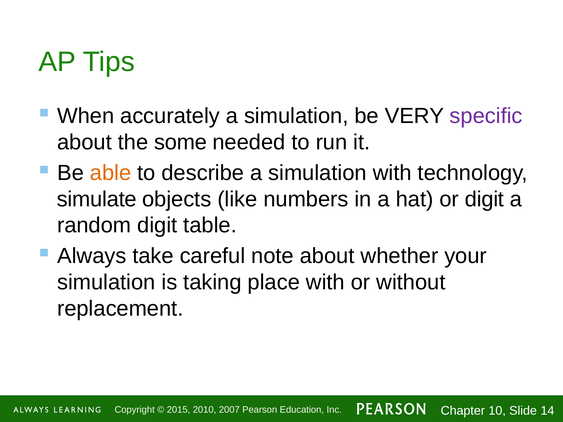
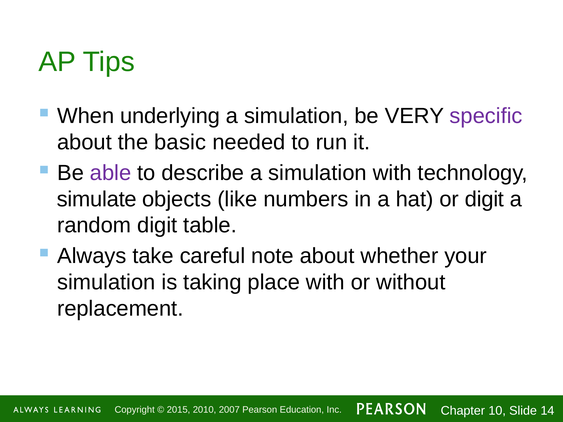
accurately: accurately -> underlying (170, 116)
some: some -> basic (180, 142)
able colour: orange -> purple (111, 173)
